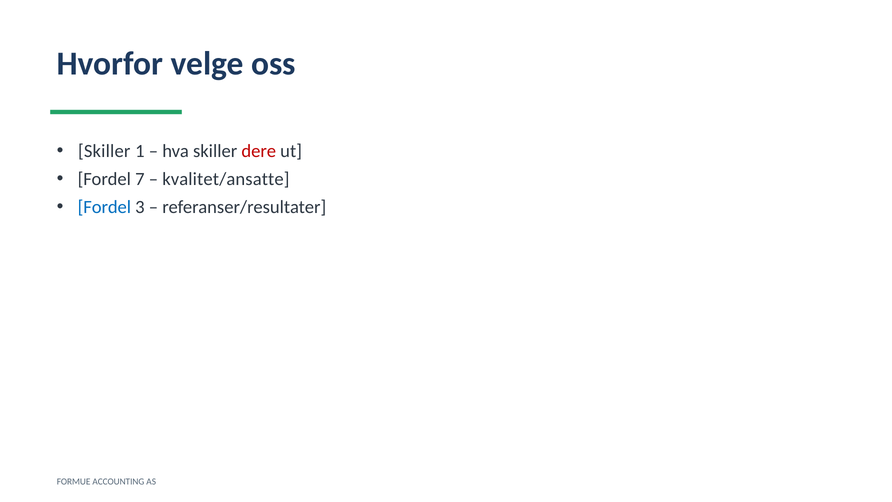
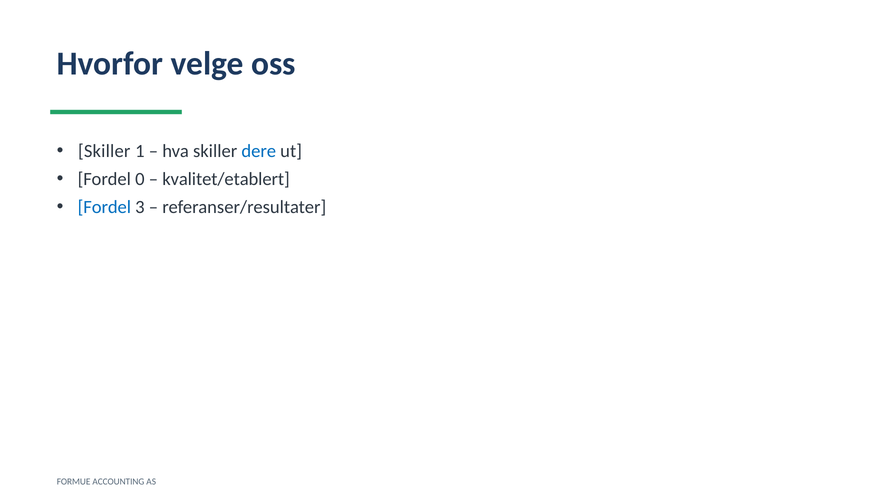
dere colour: red -> blue (259, 151)
7: 7 -> 0 (140, 179)
kvalitet/ansatte: kvalitet/ansatte -> kvalitet/etablert (226, 179)
